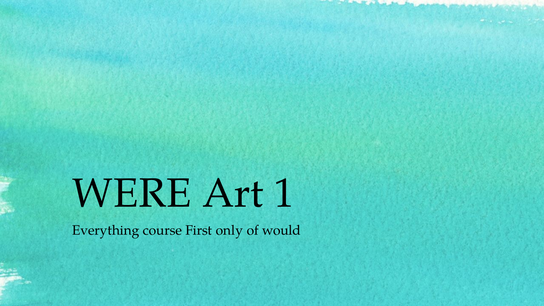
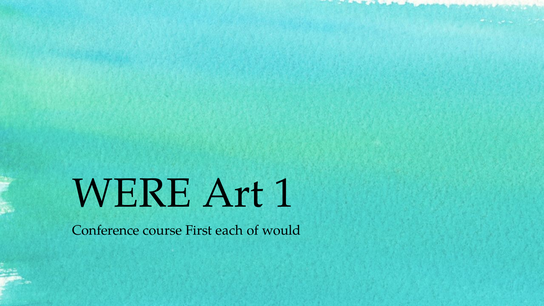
Everything: Everything -> Conference (106, 230)
only: only -> each (229, 230)
